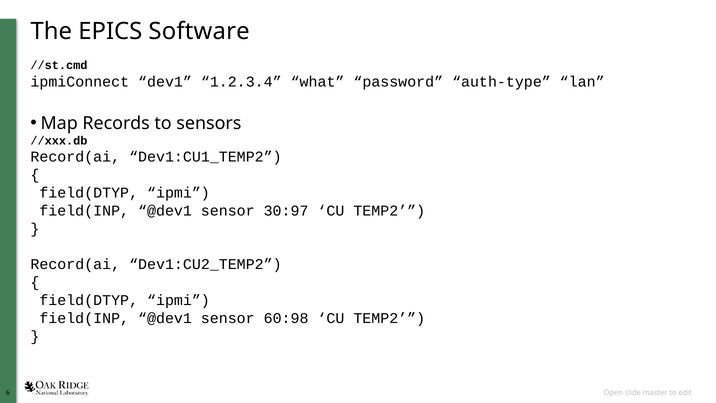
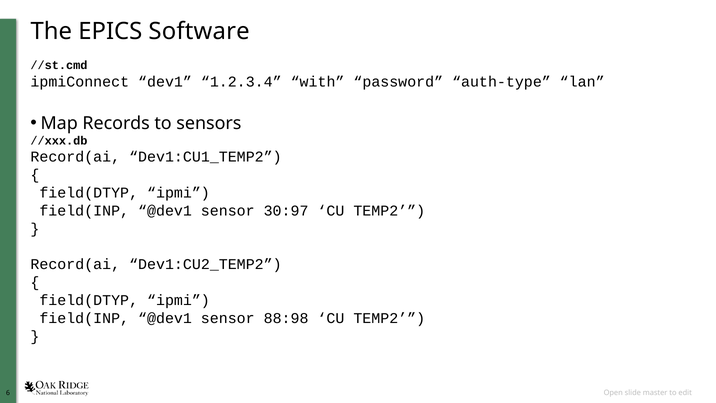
what: what -> with (318, 82)
60:98: 60:98 -> 88:98 (286, 318)
